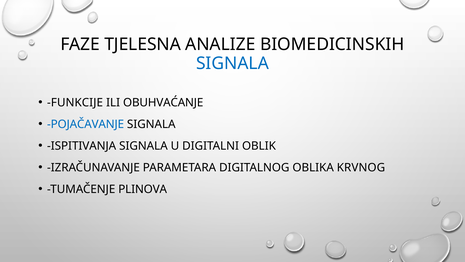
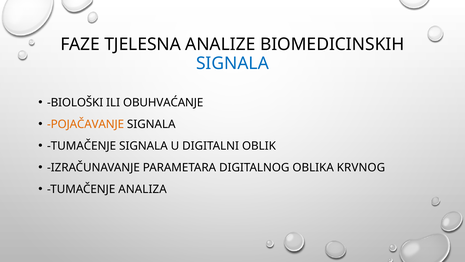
FUNKCIJE: FUNKCIJE -> BIOLOŠKI (75, 103)
POJAČAVANJE colour: blue -> orange (86, 124)
ISPITIVANJA: ISPITIVANJA -> TUMAČENJE (82, 146)
PLINOVA: PLINOVA -> ANALIZA (143, 189)
